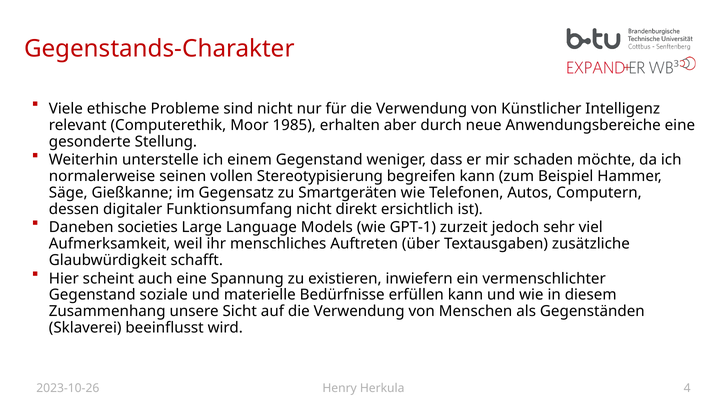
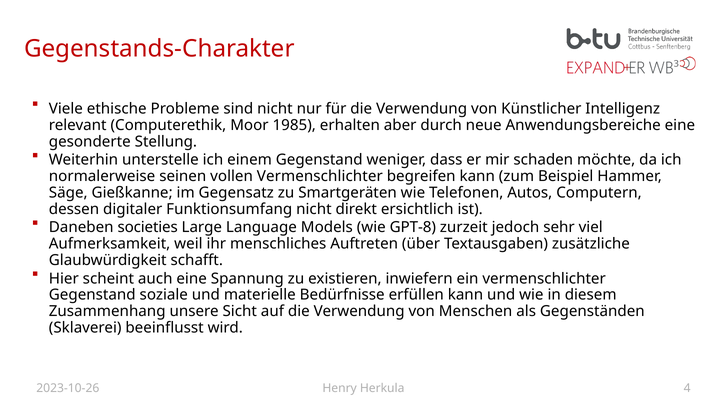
vollen Stereotypisierung: Stereotypisierung -> Vermenschlichter (320, 176)
GPT-1: GPT-1 -> GPT-8 (413, 227)
